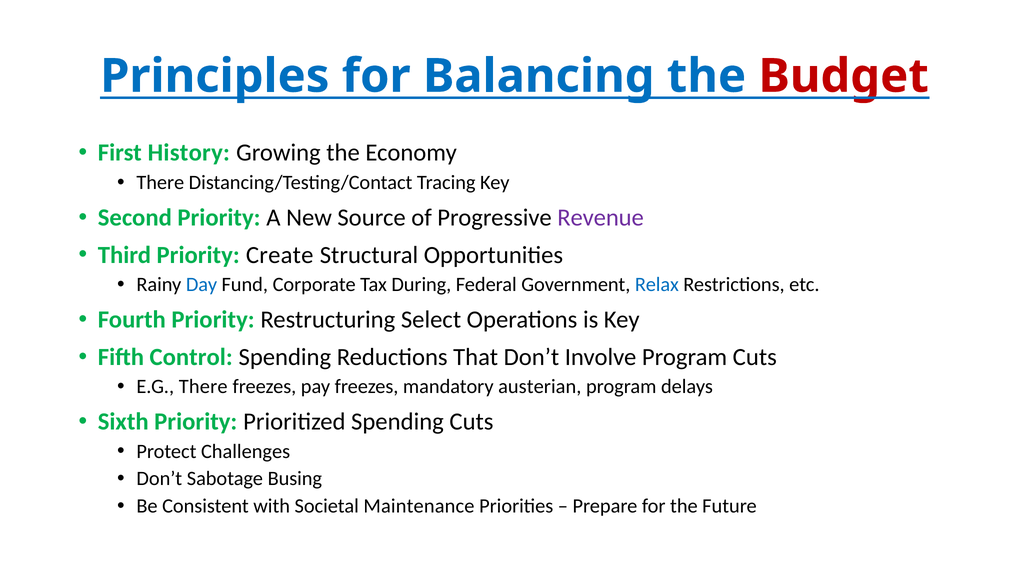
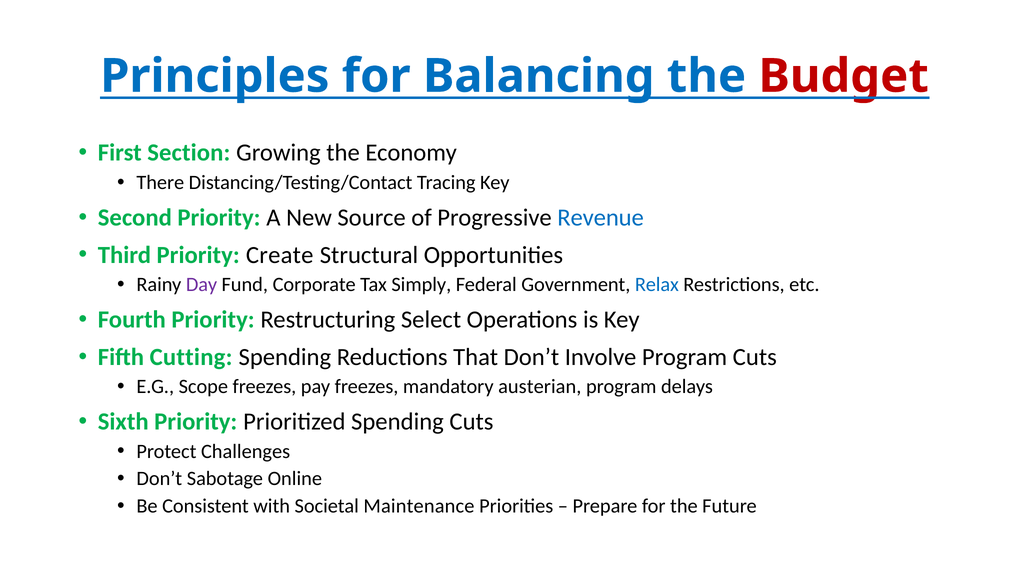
History: History -> Section (189, 153)
Revenue colour: purple -> blue (601, 218)
Day colour: blue -> purple (202, 285)
During: During -> Simply (421, 285)
Control: Control -> Cutting (191, 357)
E.G There: There -> Scope (203, 387)
Busing: Busing -> Online (295, 479)
